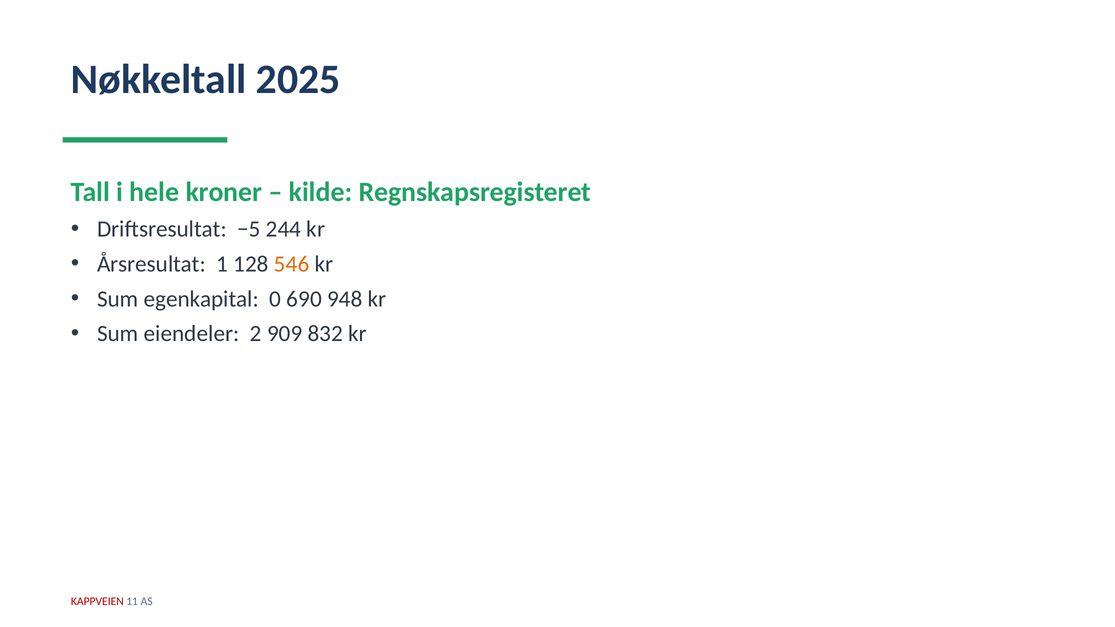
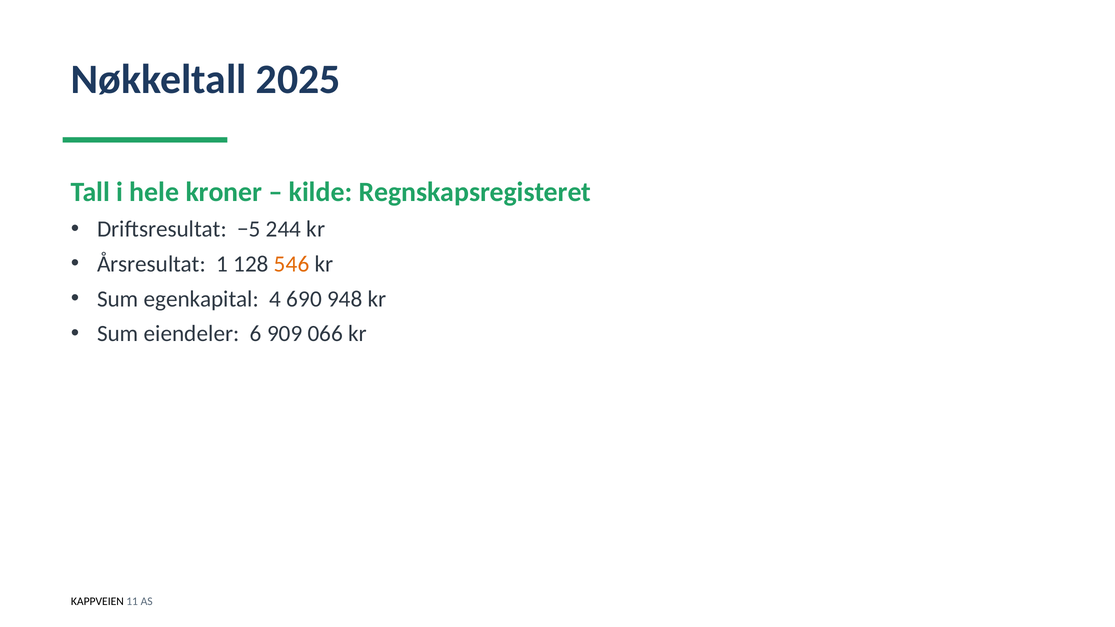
0: 0 -> 4 (275, 299)
2: 2 -> 6 (256, 334)
832: 832 -> 066 (325, 334)
KAPPVEIEN colour: red -> black (97, 602)
